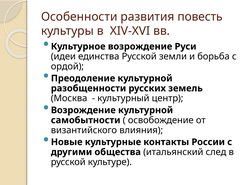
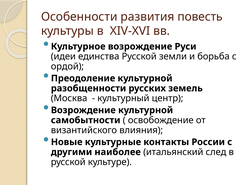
общества: общества -> наиболее (118, 152)
